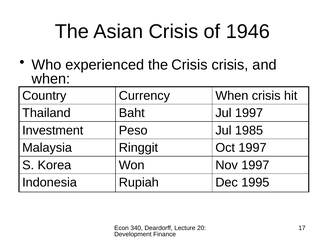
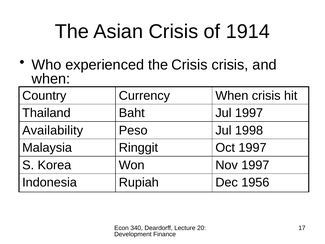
1946: 1946 -> 1914 (248, 31)
Investment: Investment -> Availability (53, 130)
1985: 1985 -> 1998 (249, 130)
1995: 1995 -> 1956 (255, 182)
